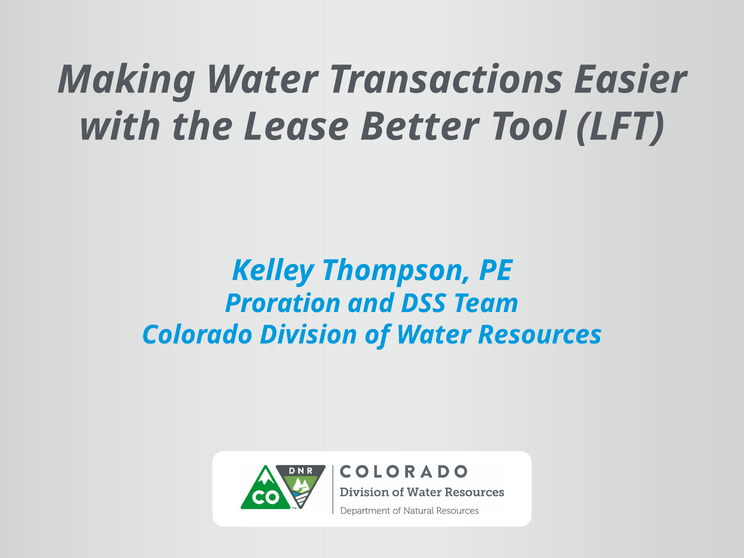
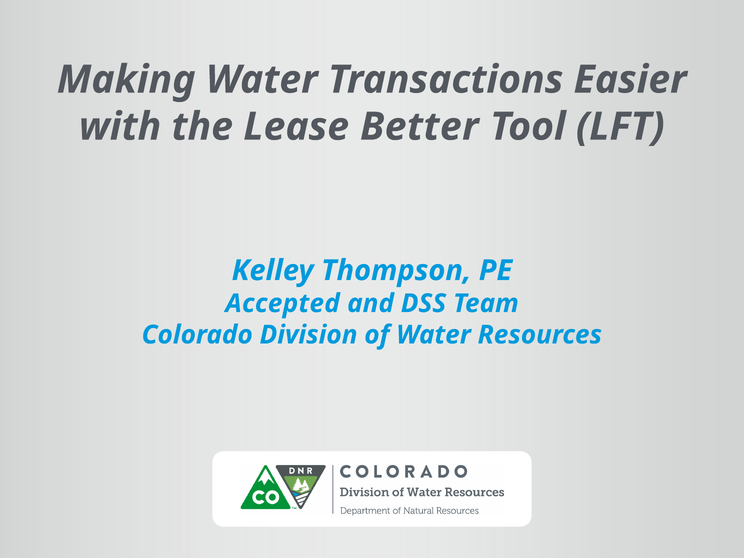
Proration: Proration -> Accepted (283, 303)
